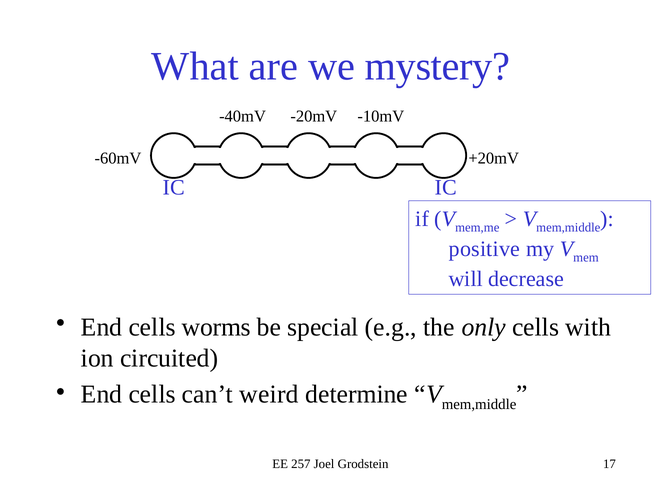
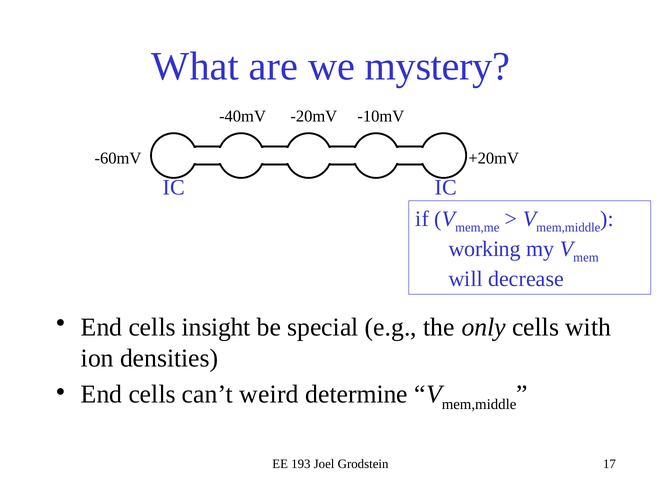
positive: positive -> working (485, 249)
worms: worms -> insight (216, 327)
circuited: circuited -> densities (169, 358)
257: 257 -> 193 (301, 464)
